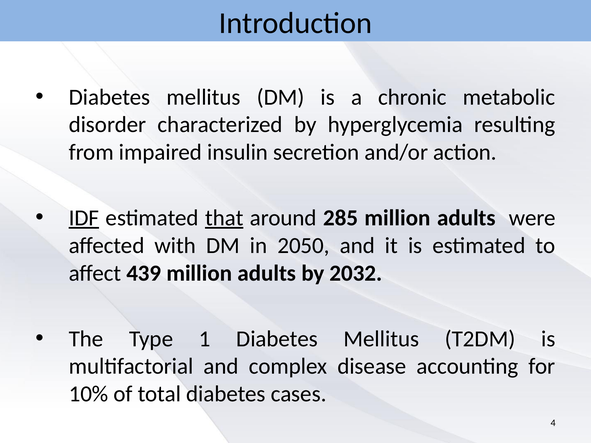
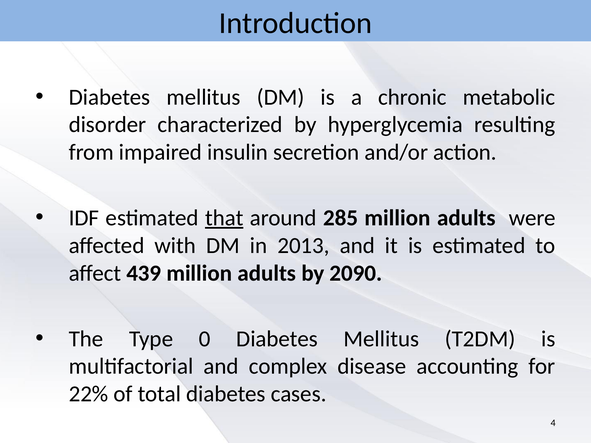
IDF underline: present -> none (84, 218)
2050: 2050 -> 2013 (304, 246)
2032: 2032 -> 2090 (356, 273)
1: 1 -> 0 (205, 339)
10%: 10% -> 22% (89, 394)
